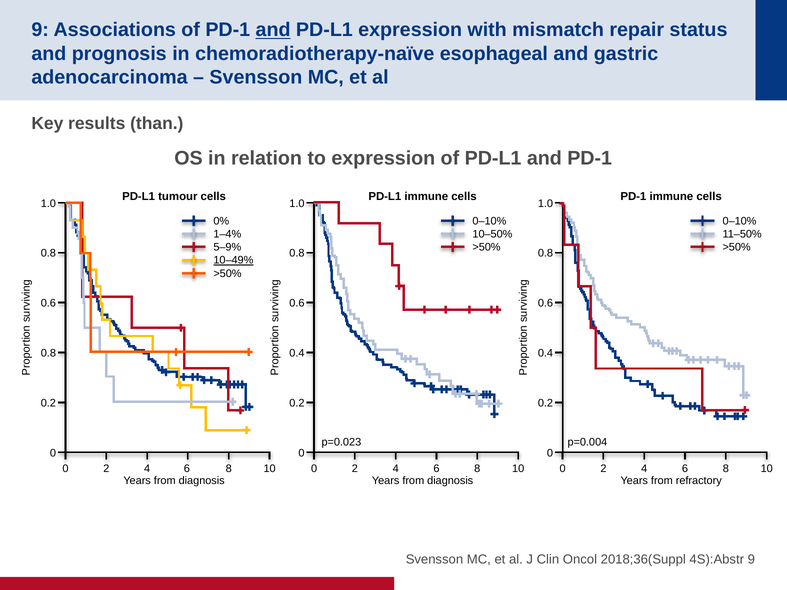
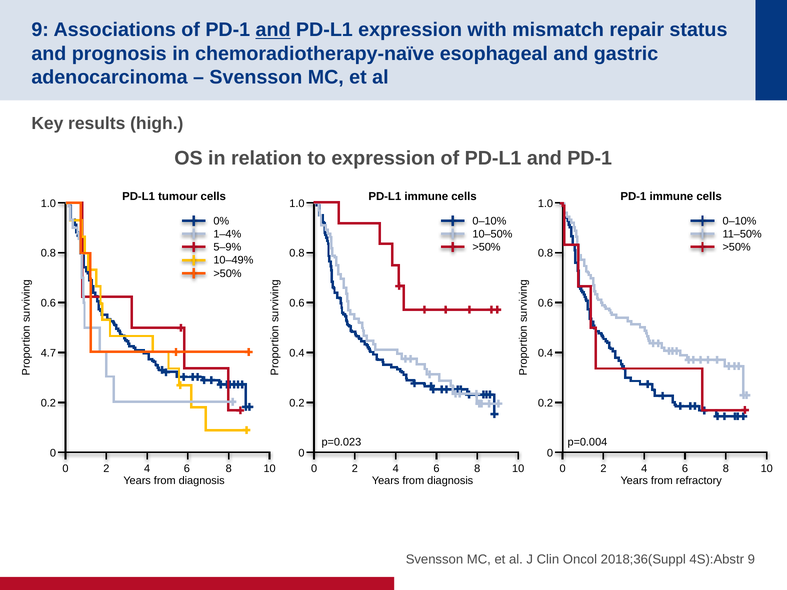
than: than -> high (157, 124)
10–49% underline: present -> none (233, 260)
0.8: 0.8 -> 4.7 (48, 353)
